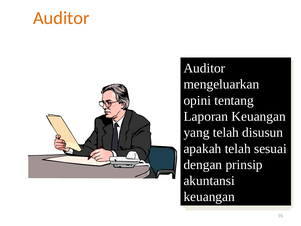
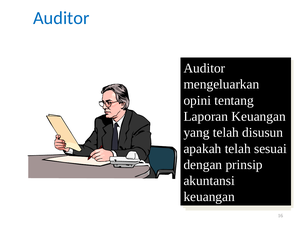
Auditor colour: orange -> blue (61, 18)
